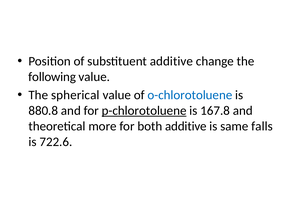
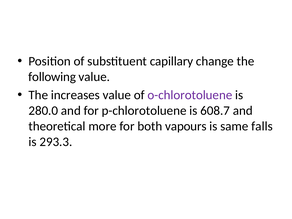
substituent additive: additive -> capillary (171, 61)
spherical: spherical -> increases (75, 95)
o-chlorotoluene colour: blue -> purple (190, 95)
880.8: 880.8 -> 280.0 (43, 111)
p-chlorotoluene underline: present -> none (144, 111)
167.8: 167.8 -> 608.7 (215, 111)
both additive: additive -> vapours (186, 126)
722.6: 722.6 -> 293.3 (56, 142)
